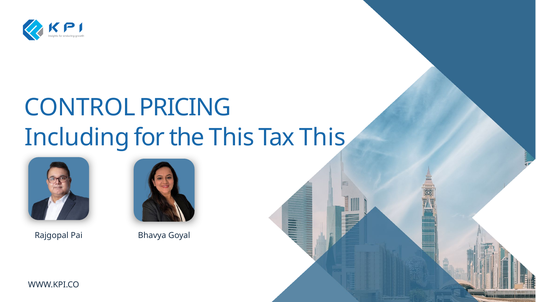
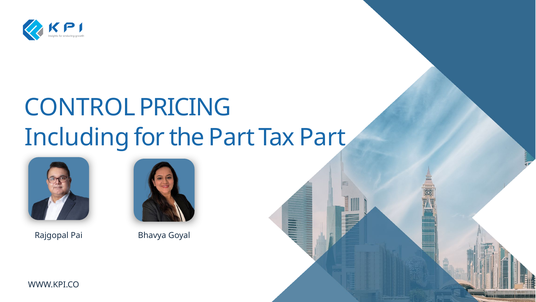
the This: This -> Part (232, 137)
Tax This: This -> Part (322, 137)
